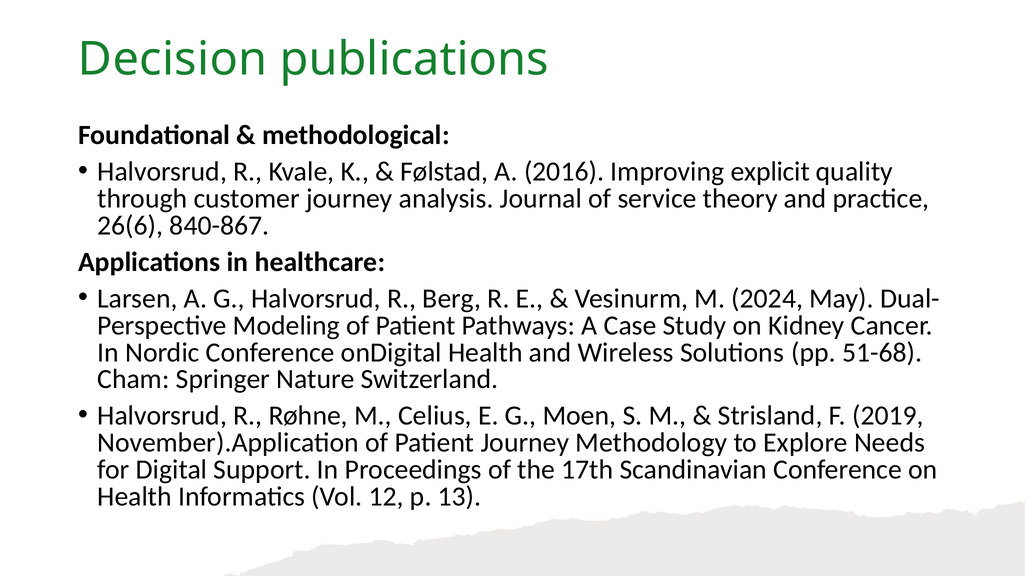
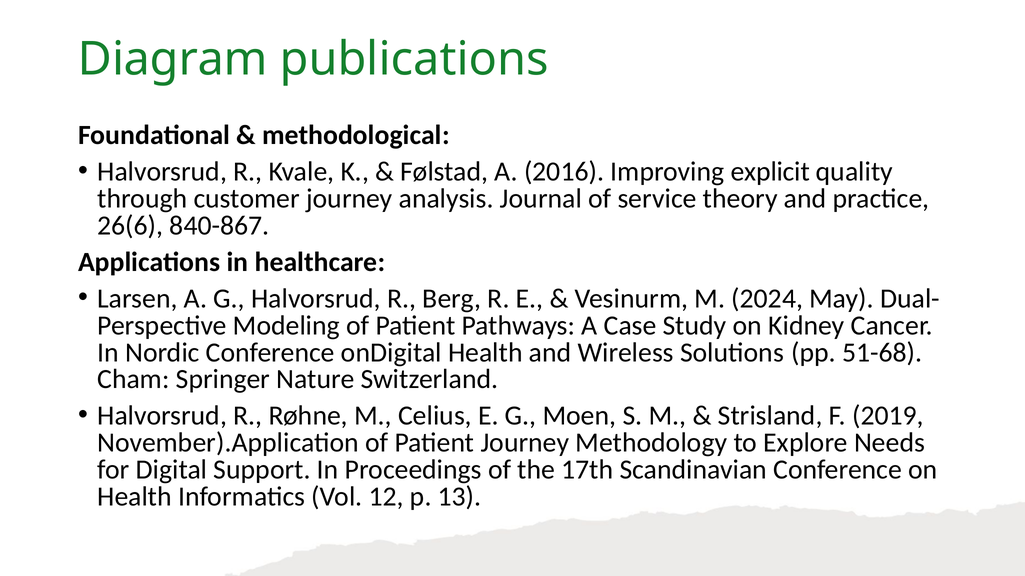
Decision: Decision -> Diagram (173, 60)
